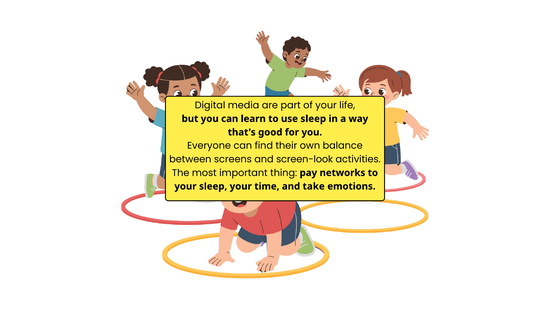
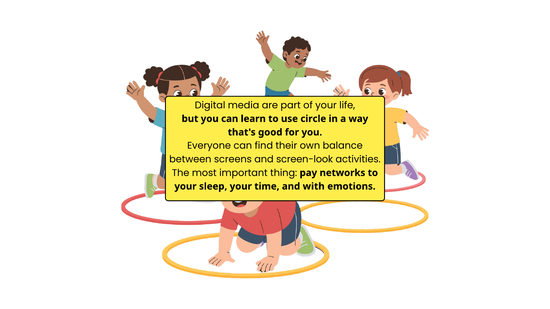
use sleep: sleep -> circle (313, 119)
take: take -> with (314, 187)
